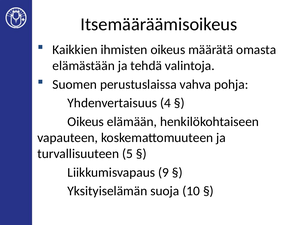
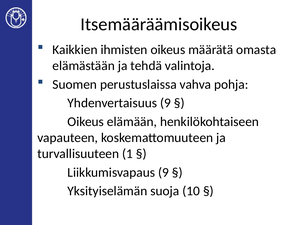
Yhdenvertaisuus 4: 4 -> 9 (165, 103)
5: 5 -> 1 (128, 154)
